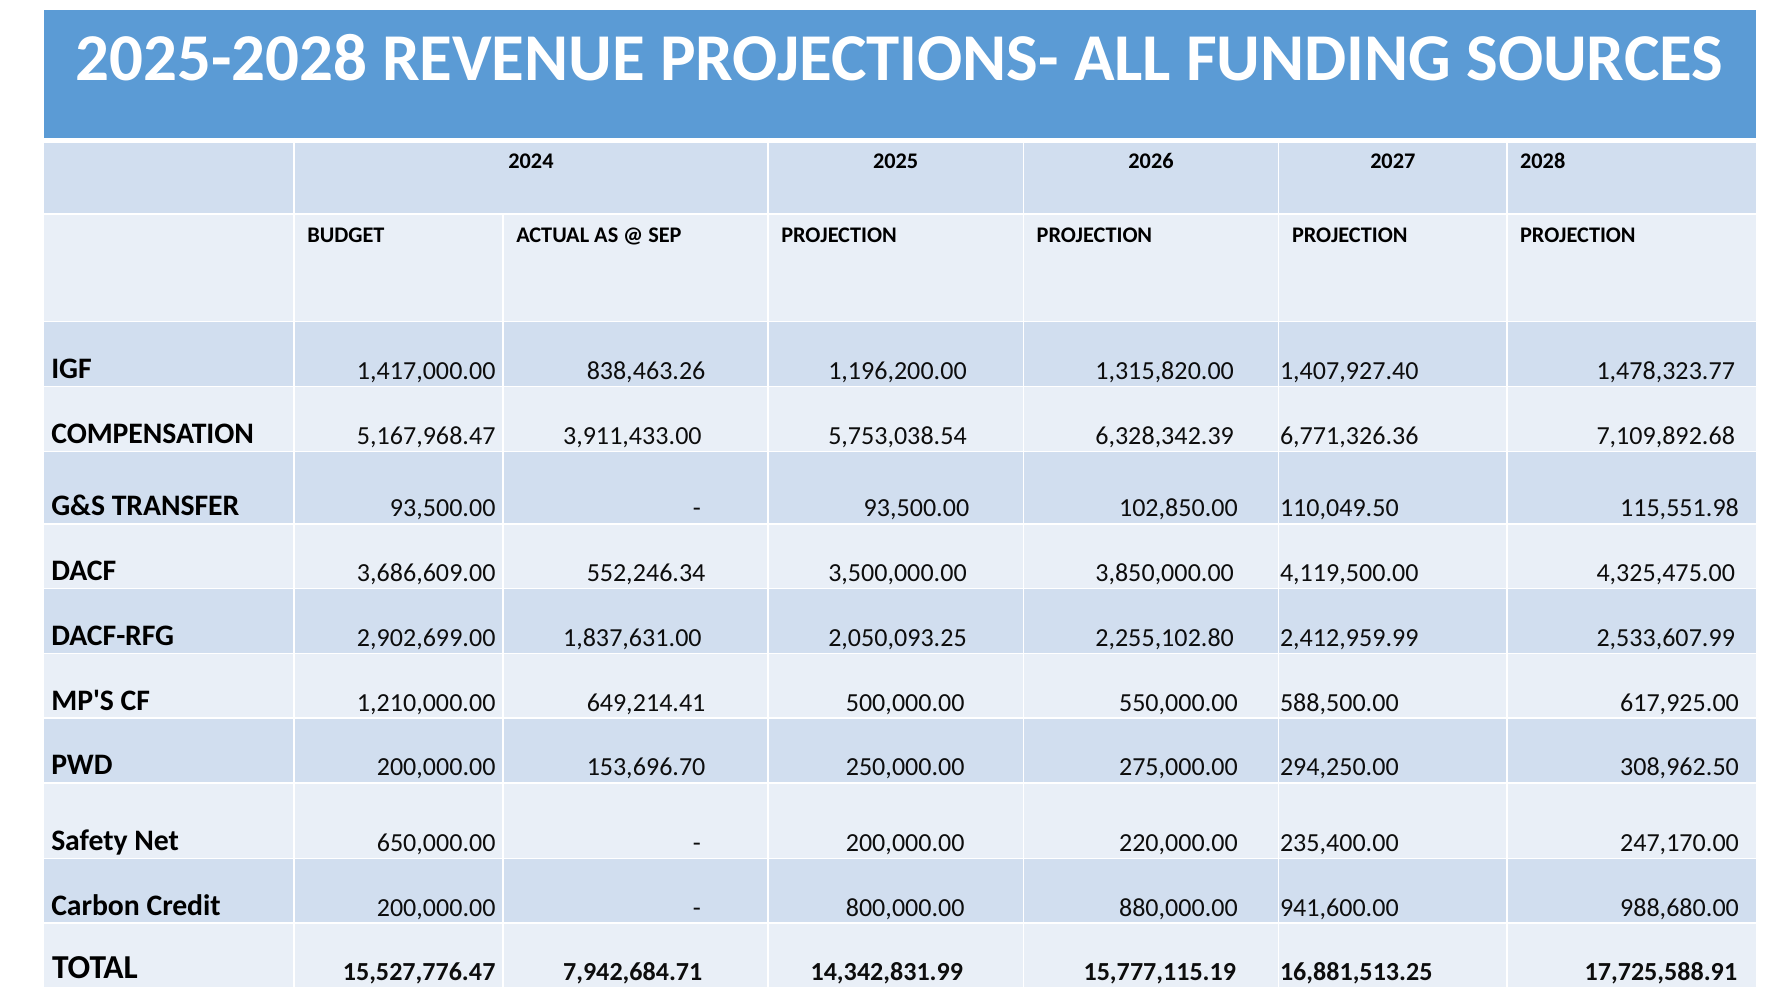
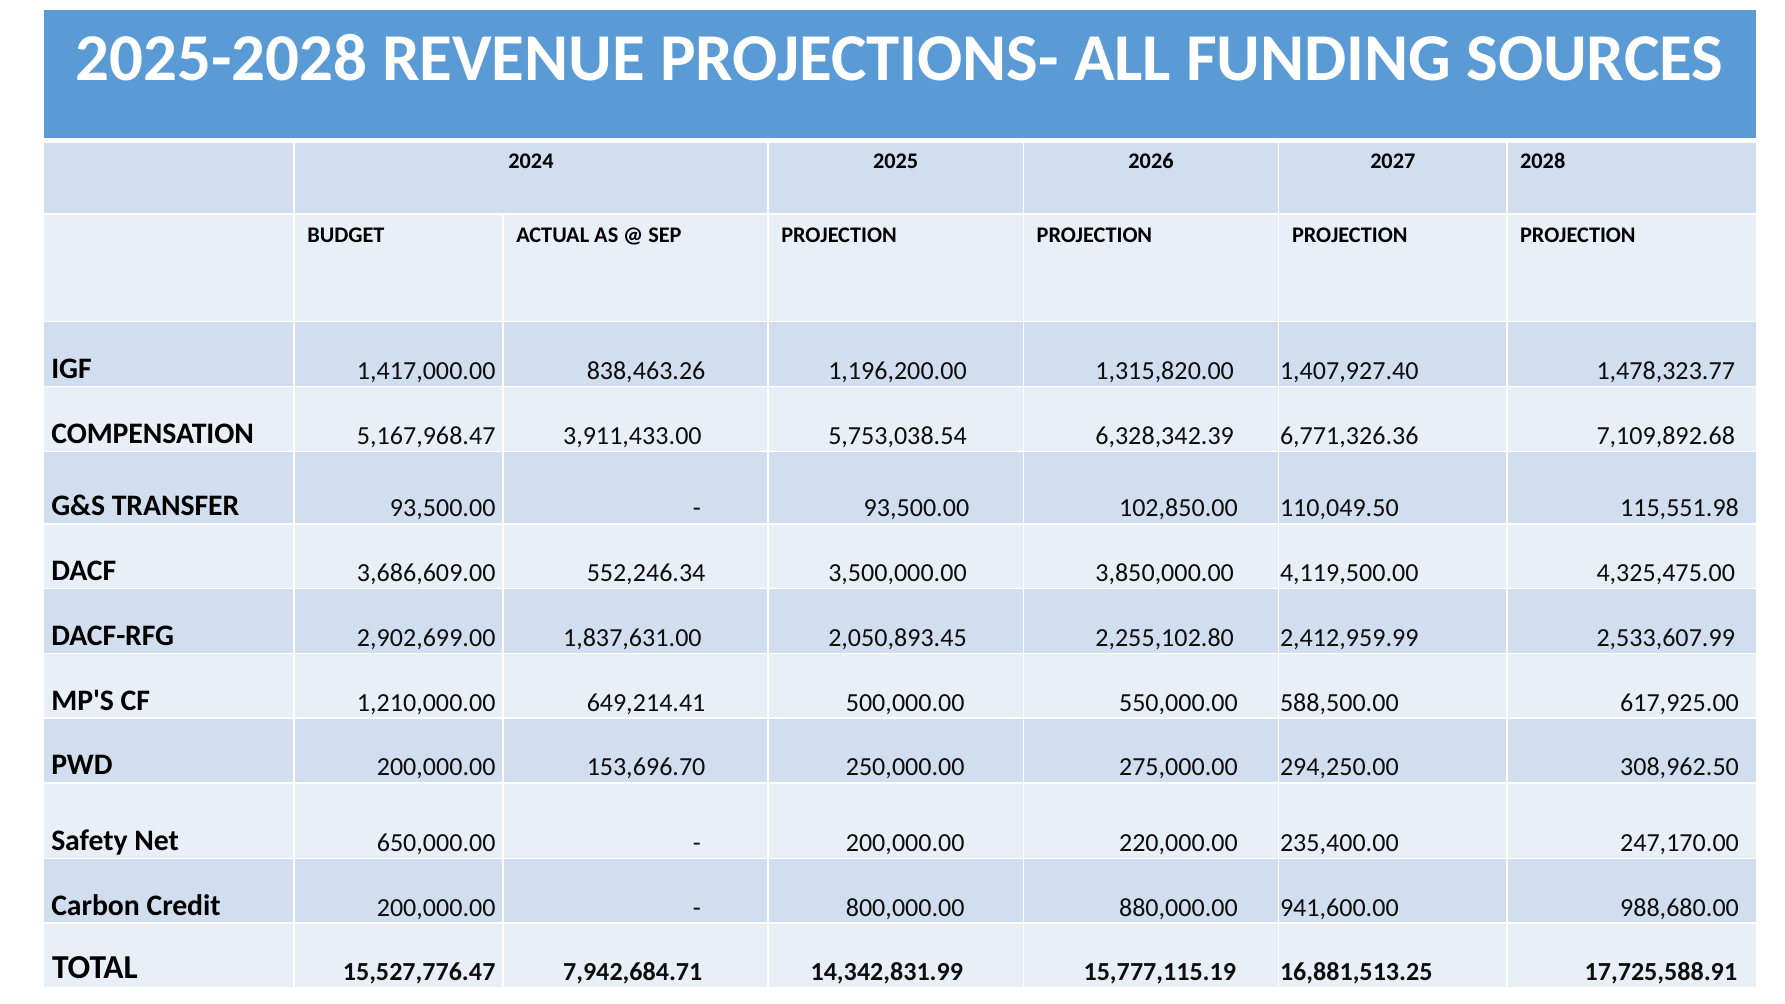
2,050,093.25: 2,050,093.25 -> 2,050,893.45 (897, 638)
